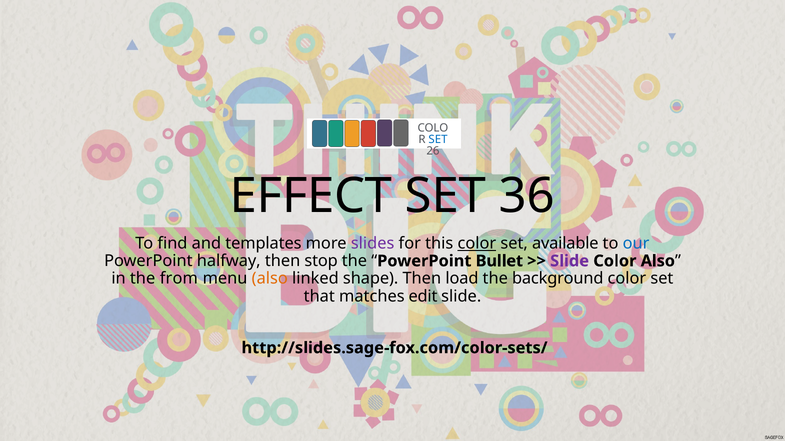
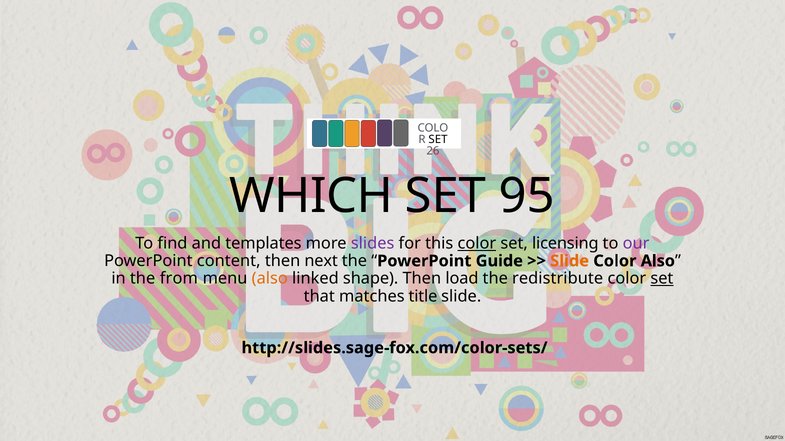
SET colour: blue -> black (438, 140)
EFFECT: EFFECT -> WHICH (311, 196)
36: 36 -> 95 (527, 196)
available: available -> licensing (565, 244)
our colour: blue -> purple (636, 244)
halfway: halfway -> content (229, 261)
stop: stop -> next (321, 261)
Bullet: Bullet -> Guide (499, 261)
Slide colour: purple -> orange (570, 261)
background: background -> redistribute (558, 279)
set underline: none -> present (662, 279)
edit: edit -> title (423, 297)
